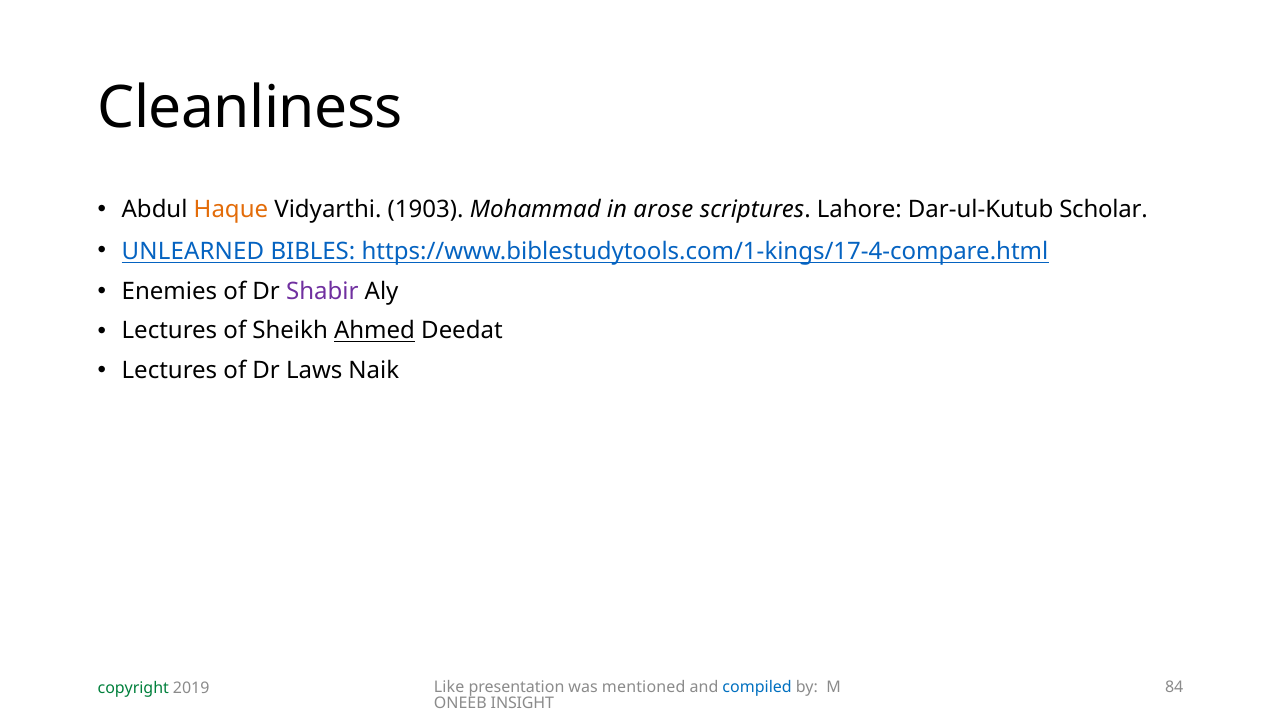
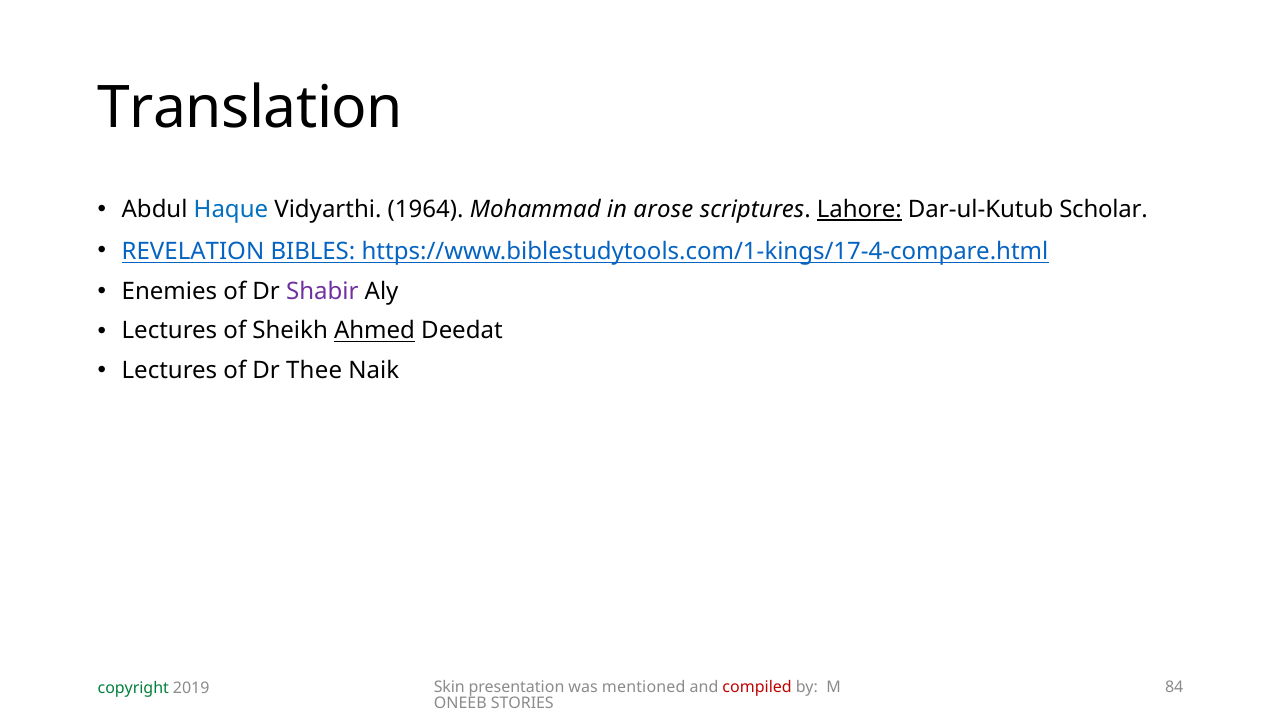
Cleanliness: Cleanliness -> Translation (250, 108)
Haque colour: orange -> blue (231, 209)
1903: 1903 -> 1964 (426, 209)
Lahore underline: none -> present (859, 209)
UNLEARNED: UNLEARNED -> REVELATION (193, 252)
Laws: Laws -> Thee (314, 370)
Like: Like -> Skin (449, 687)
compiled colour: blue -> red (757, 687)
INSIGHT: INSIGHT -> STORIES (522, 703)
